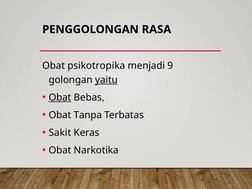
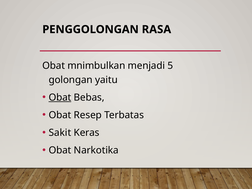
psikotropika: psikotropika -> mnimbulkan (96, 66)
9: 9 -> 5 (170, 66)
yaitu underline: present -> none (106, 80)
Tanpa: Tanpa -> Resep (88, 115)
